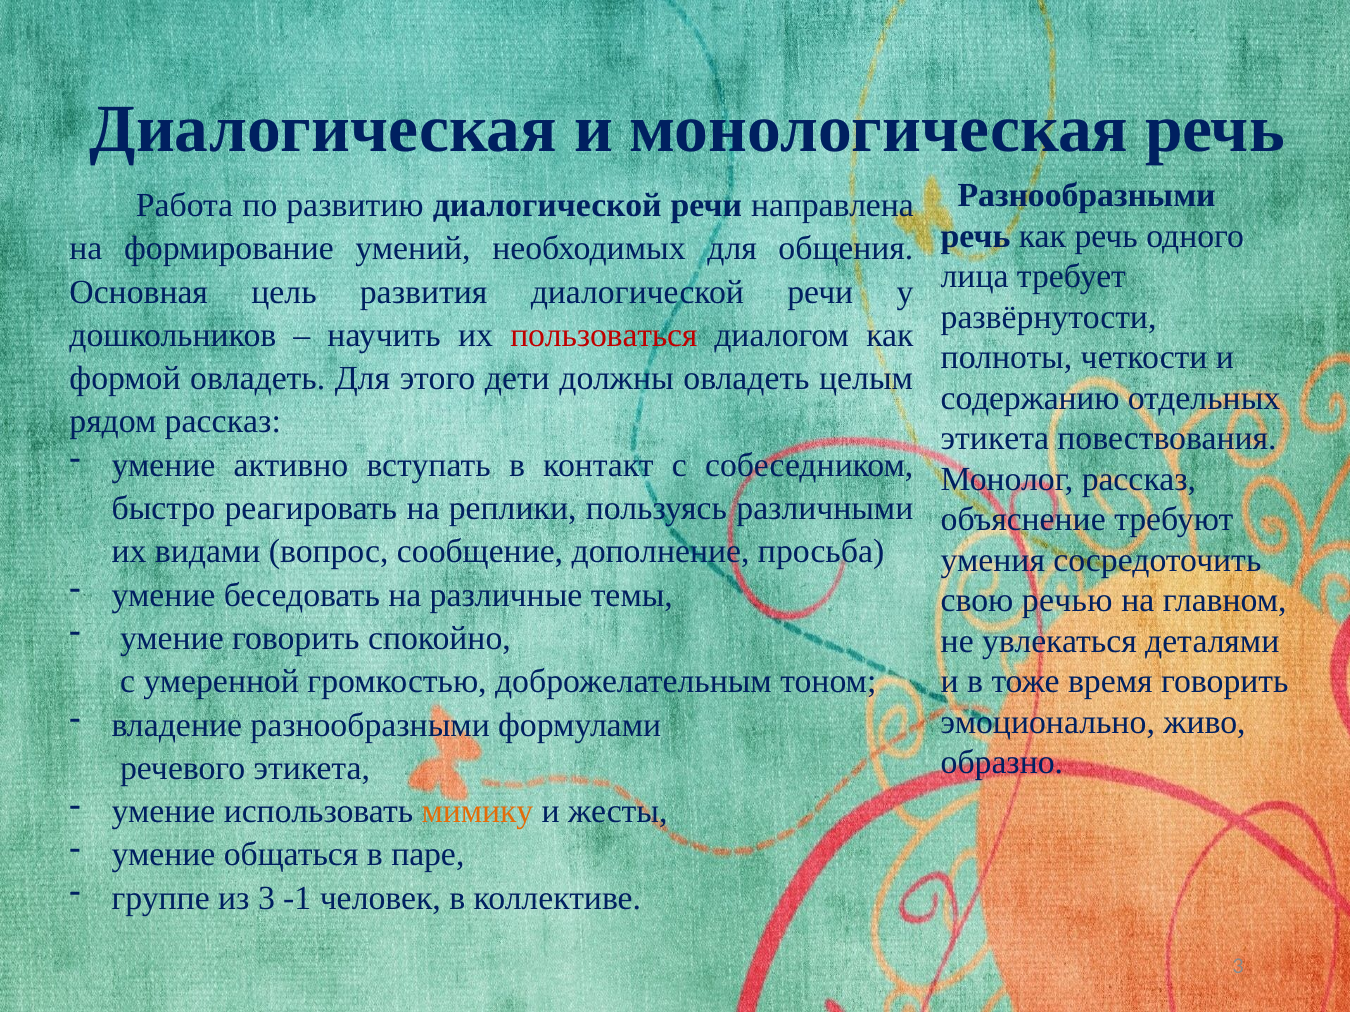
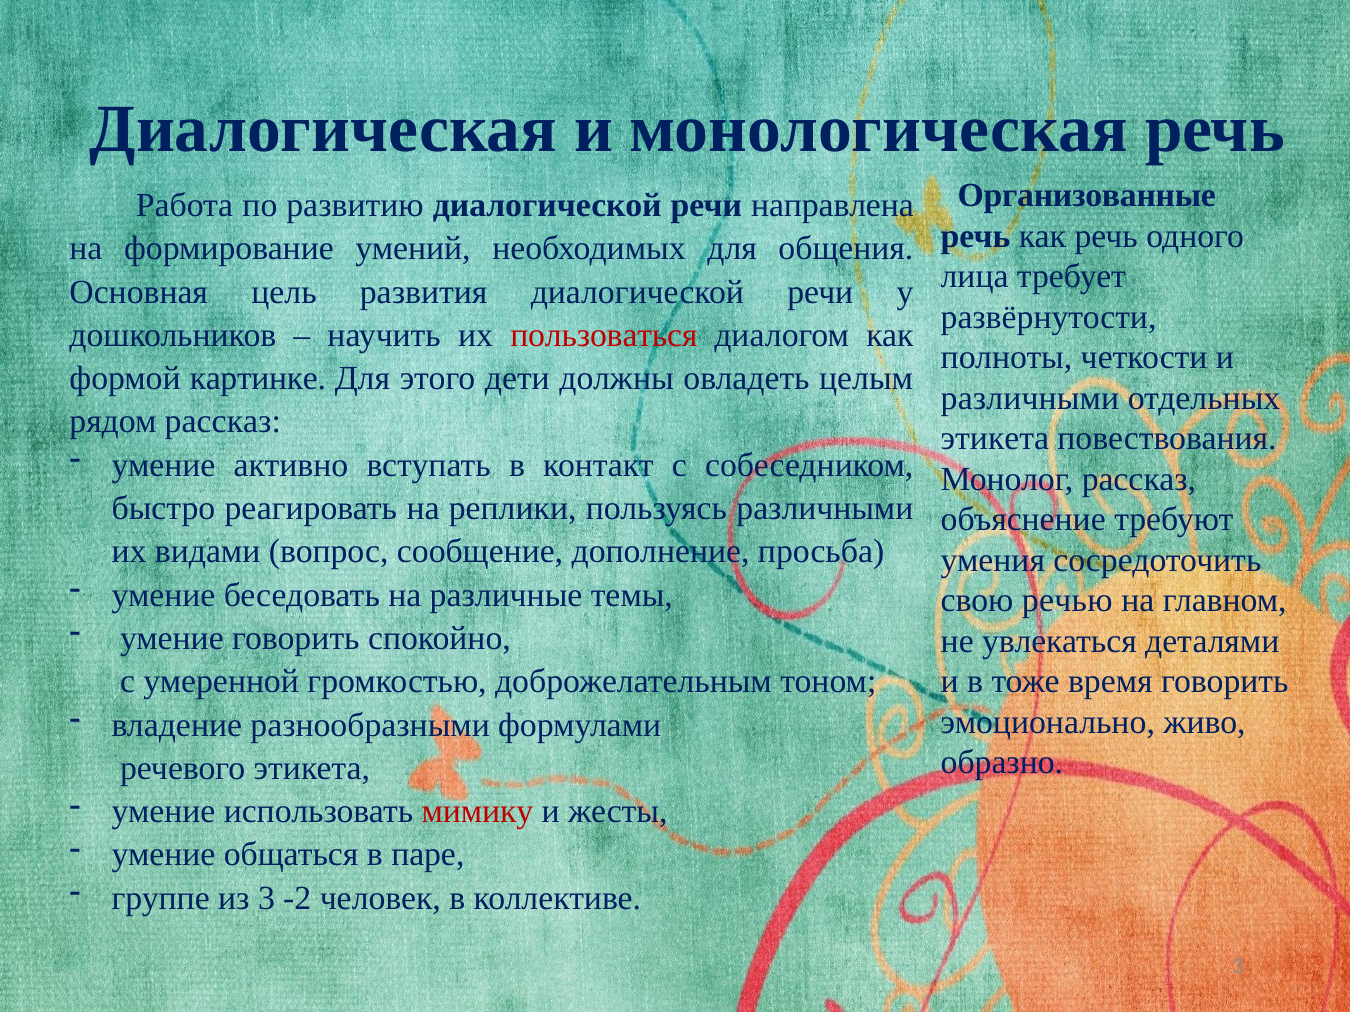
Разнообразными: Разнообразными -> Организованные (1087, 196)
формой овладеть: овладеть -> картинке (258, 379)
содержанию: содержанию -> различными (1030, 398)
мимику colour: orange -> red (477, 812)
-1: -1 -> -2 (297, 899)
